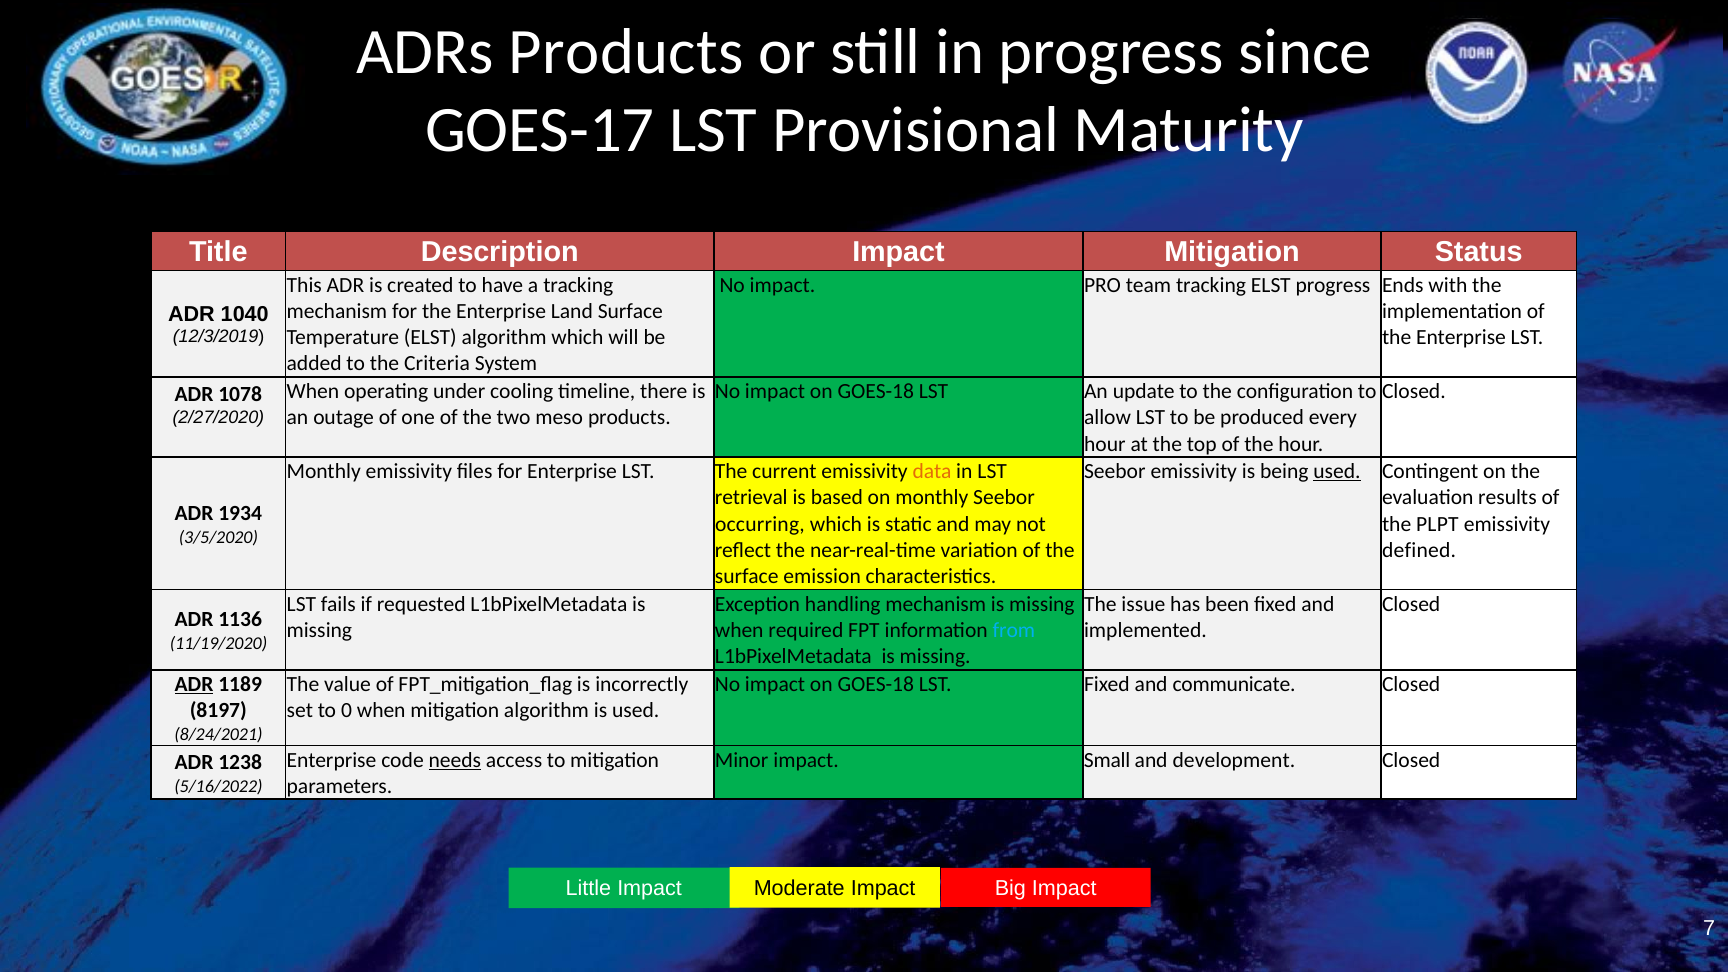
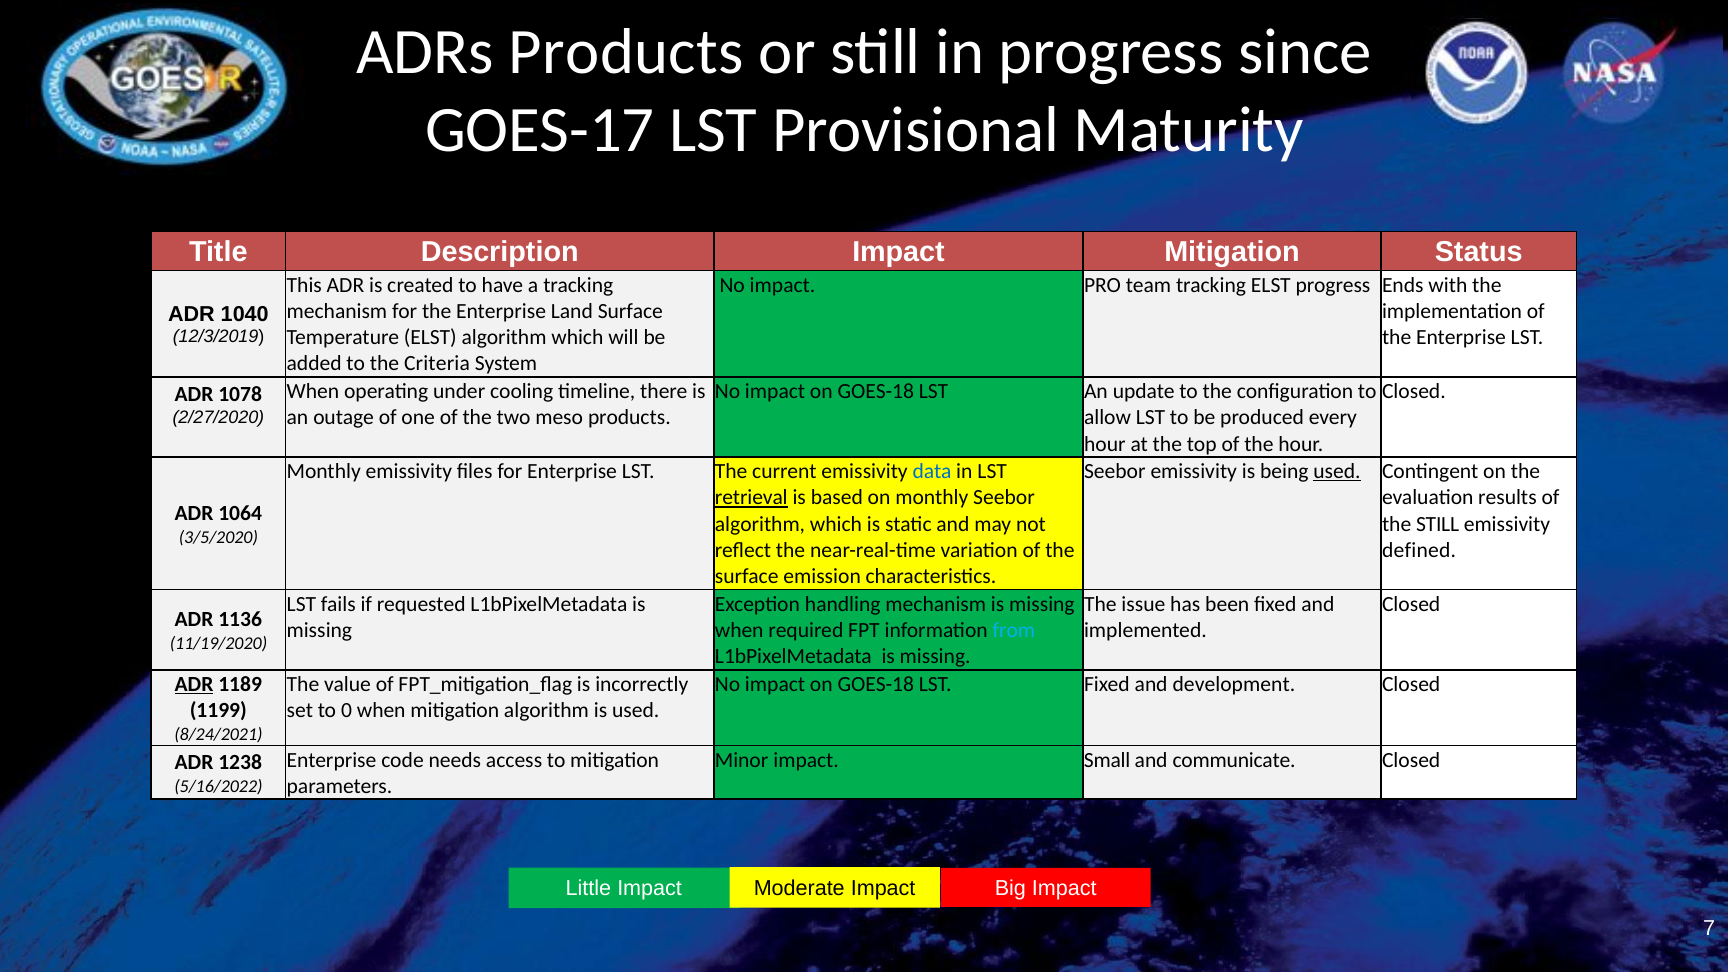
data colour: orange -> blue (932, 471)
retrieval underline: none -> present (751, 498)
1934: 1934 -> 1064 (240, 513)
occurring: occurring -> algorithm (760, 524)
the PLPT: PLPT -> STILL (1438, 524)
communicate: communicate -> development (1234, 684)
8197: 8197 -> 1199 (218, 711)
needs underline: present -> none (455, 760)
development: development -> communicate (1234, 760)
